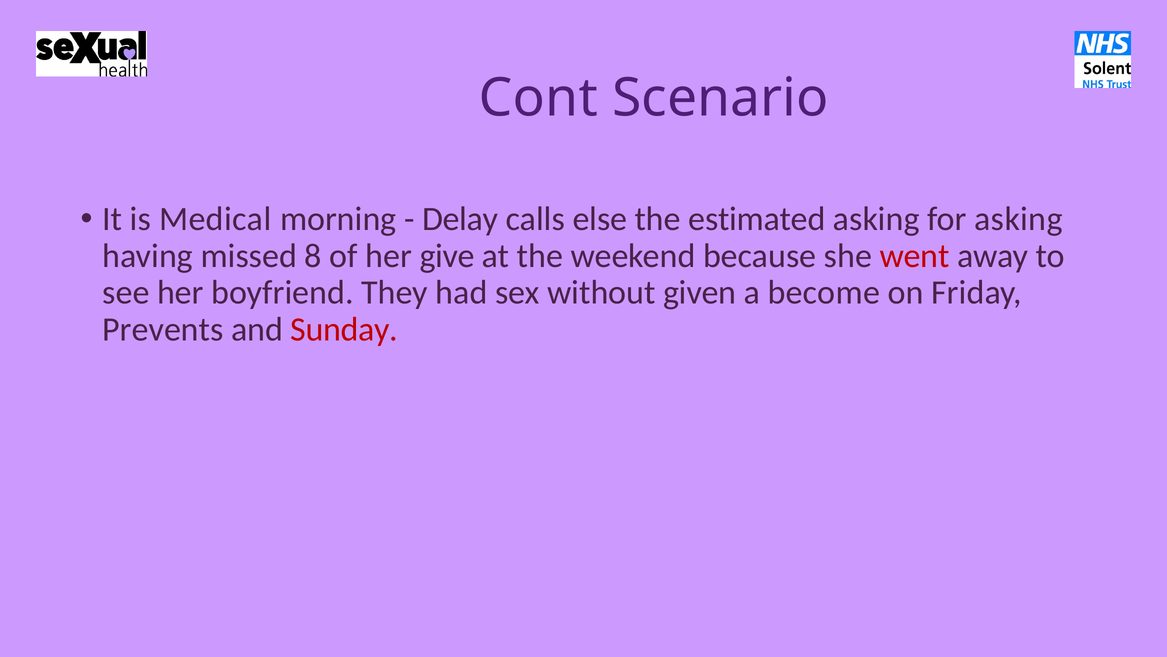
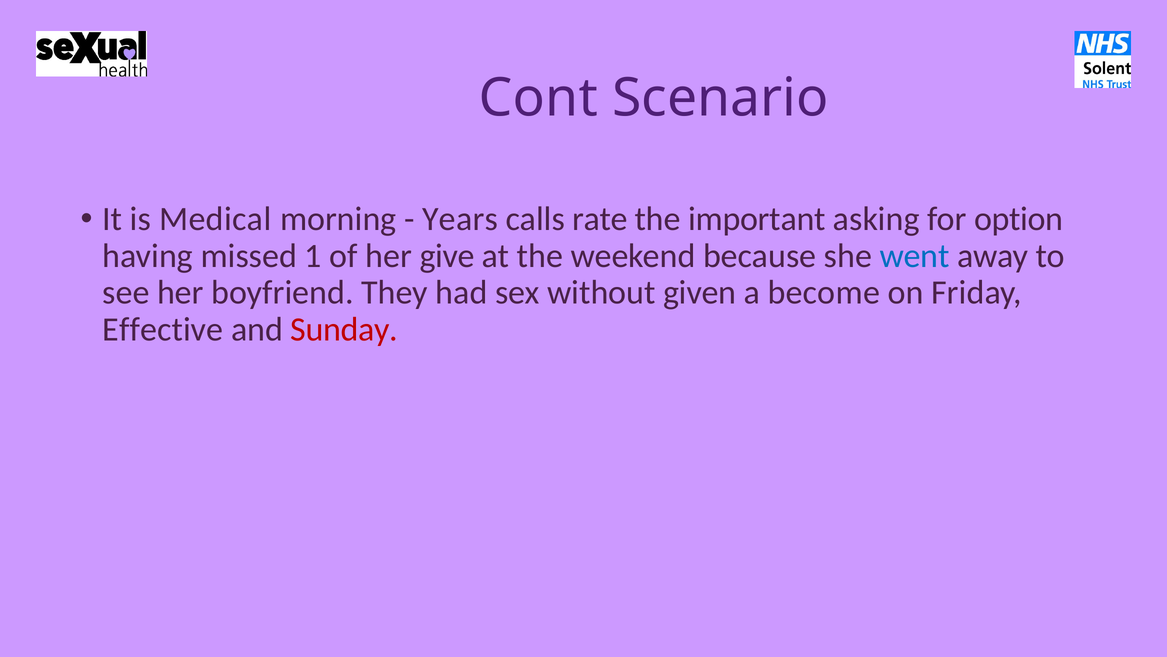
Delay: Delay -> Years (460, 219)
else: else -> rate (600, 219)
estimated: estimated -> important (757, 219)
for asking: asking -> option (1019, 219)
8: 8 -> 1 (313, 256)
went colour: red -> blue (915, 256)
Prevents: Prevents -> Effective (163, 329)
